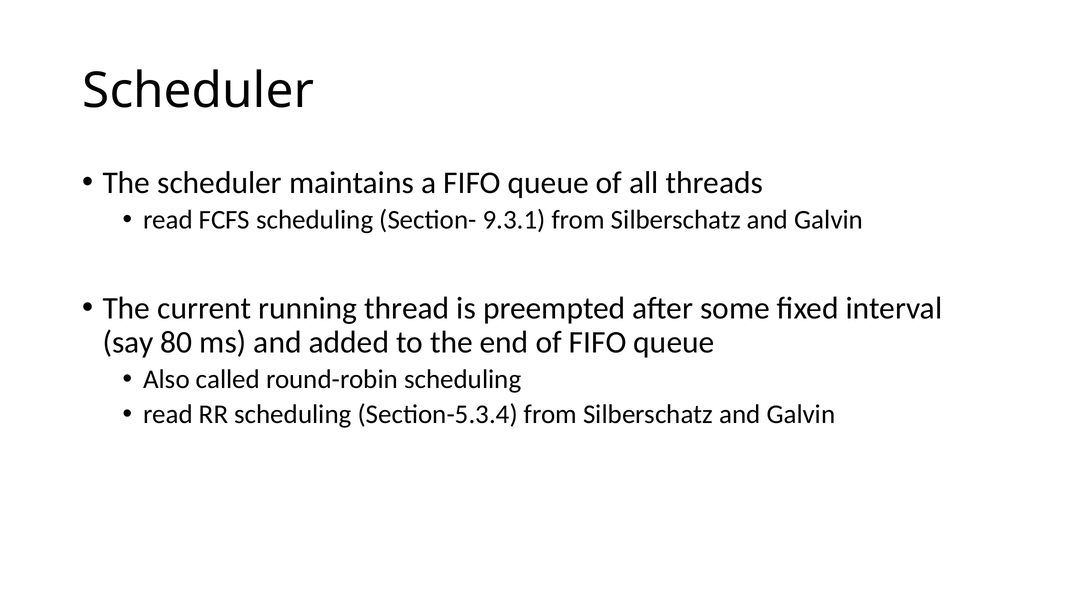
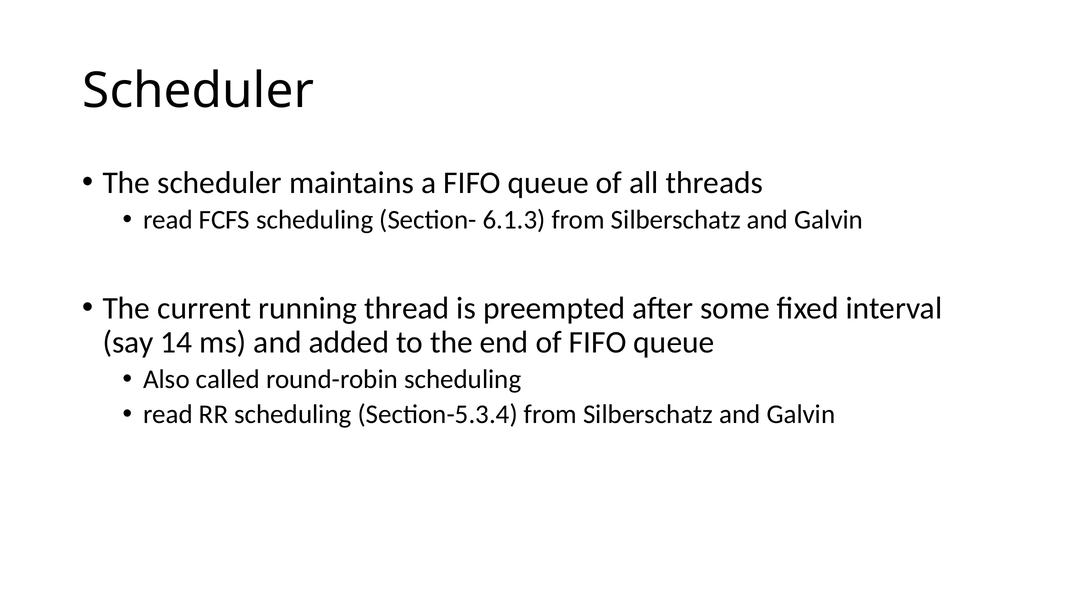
9.3.1: 9.3.1 -> 6.1.3 (514, 220)
80: 80 -> 14 (176, 342)
